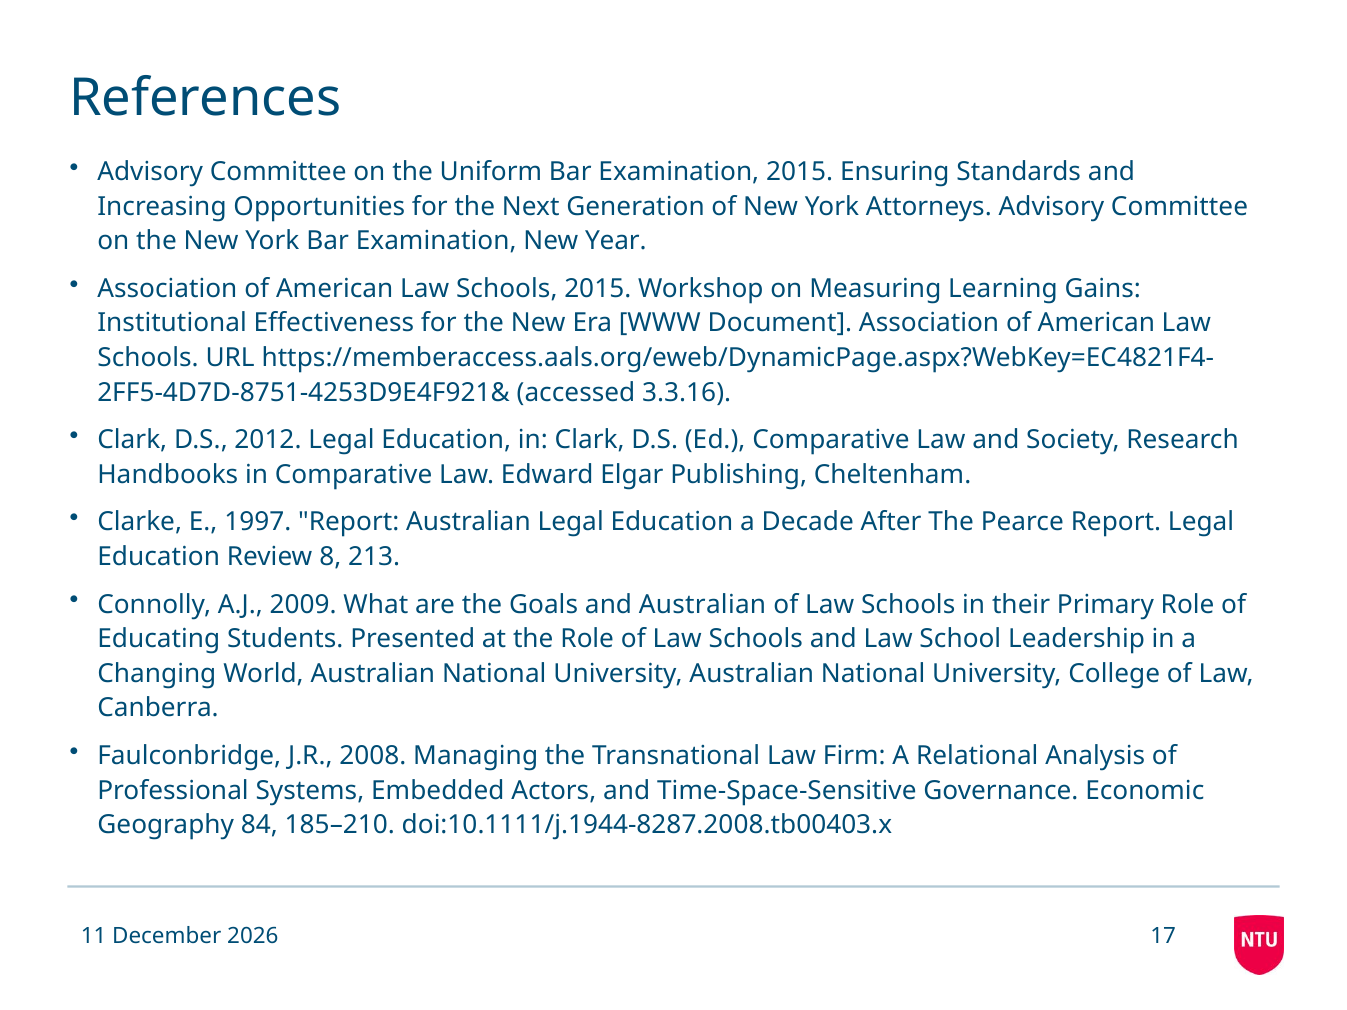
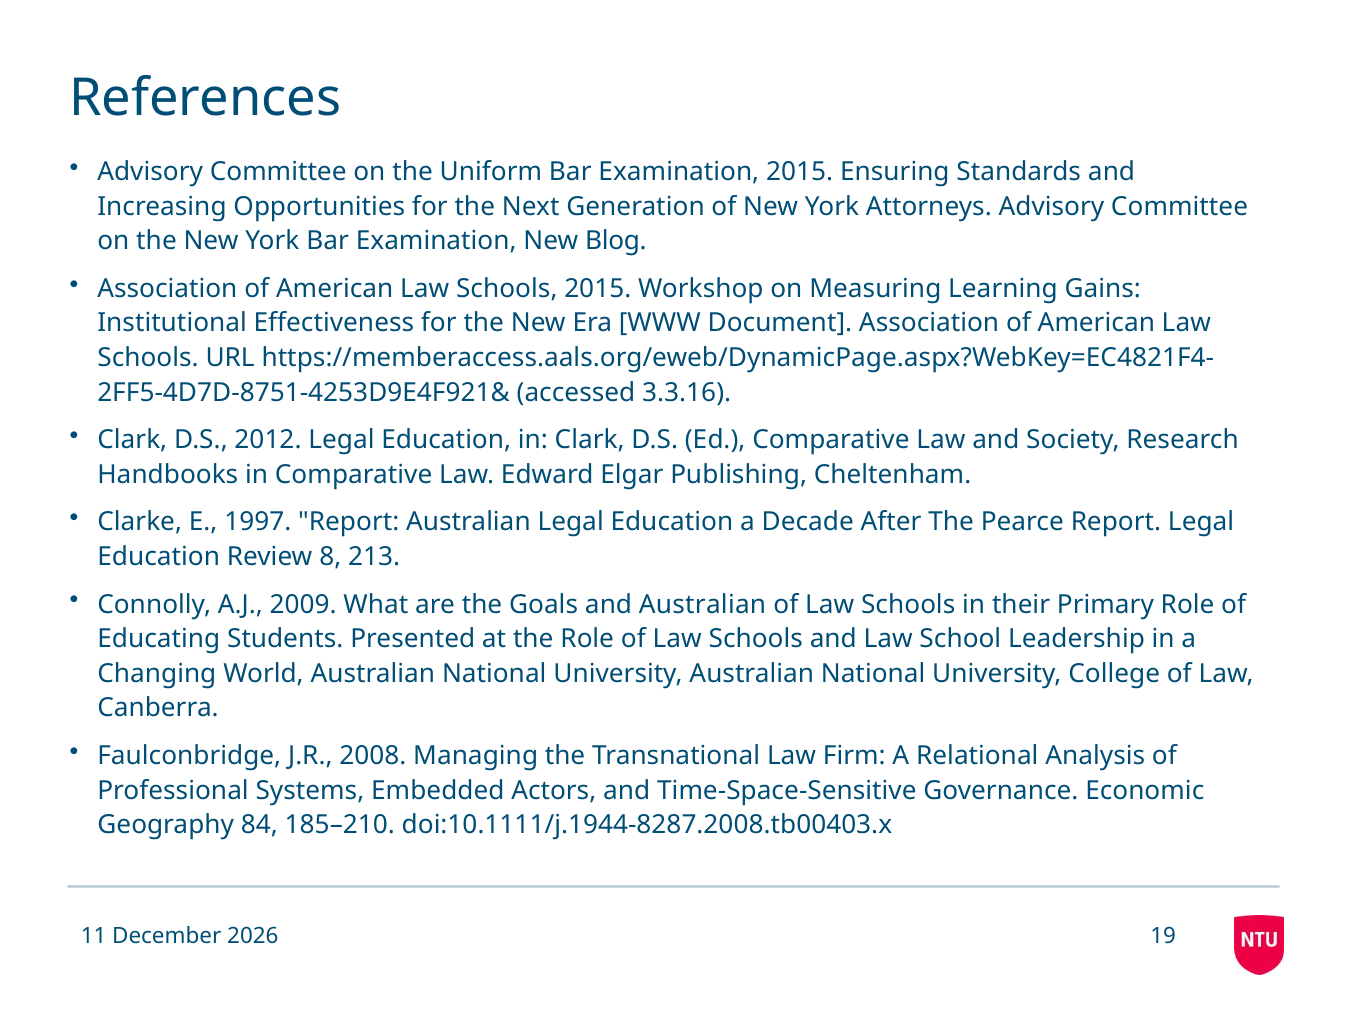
Year: Year -> Blog (616, 241)
17: 17 -> 19 (1163, 936)
